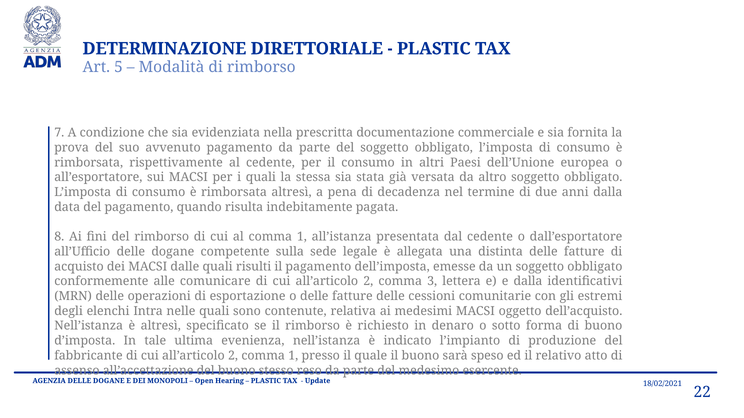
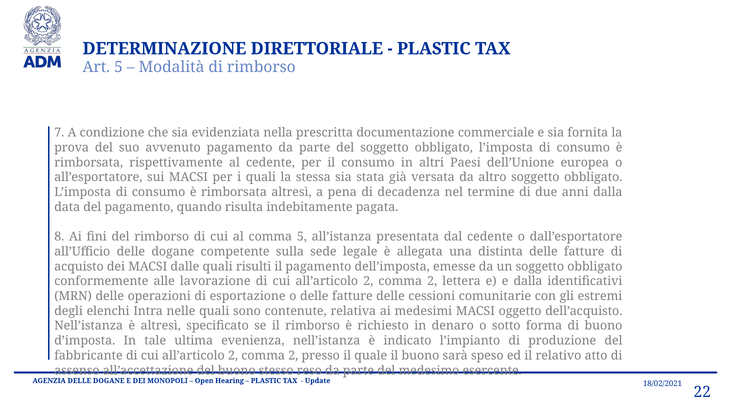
al comma 1: 1 -> 5 (302, 237)
comunicare: comunicare -> lavorazione (215, 282)
3: 3 -> 2 (432, 282)
1: 1 -> 2 (293, 356)
